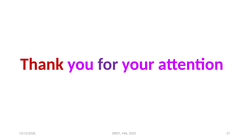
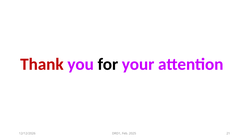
for colour: purple -> black (108, 64)
